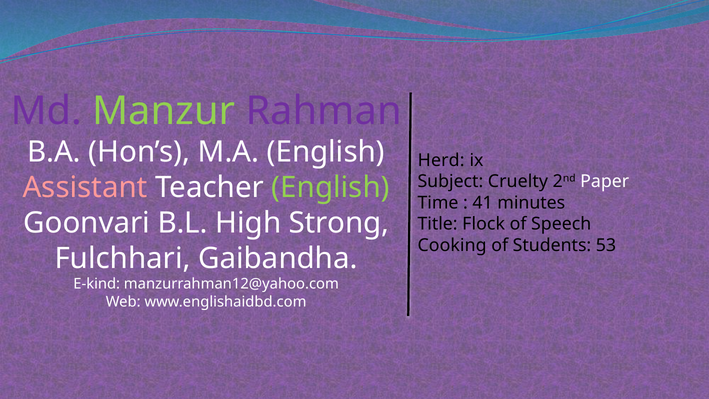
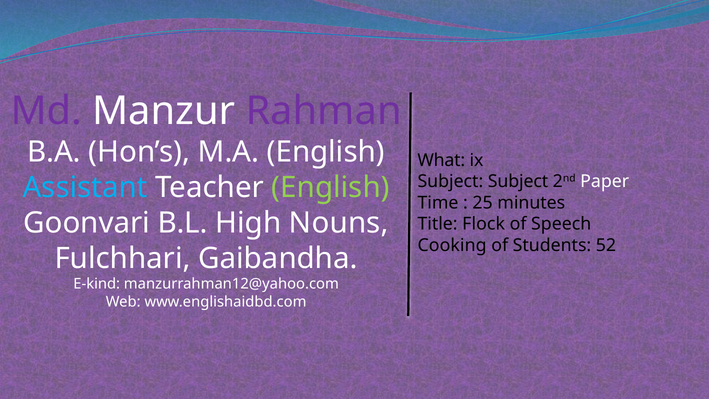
Manzur colour: light green -> white (164, 111)
Herd: Herd -> What (441, 160)
Subject Cruelty: Cruelty -> Subject (518, 181)
Assistant colour: pink -> light blue (85, 187)
41: 41 -> 25 (483, 203)
Strong: Strong -> Nouns (339, 223)
53: 53 -> 52 (606, 245)
